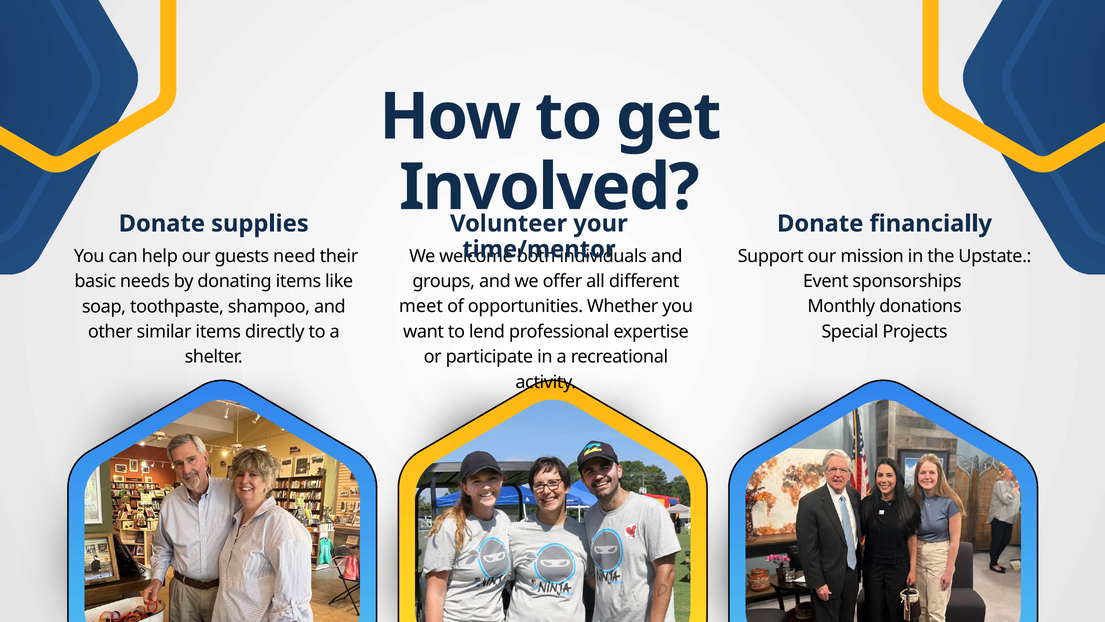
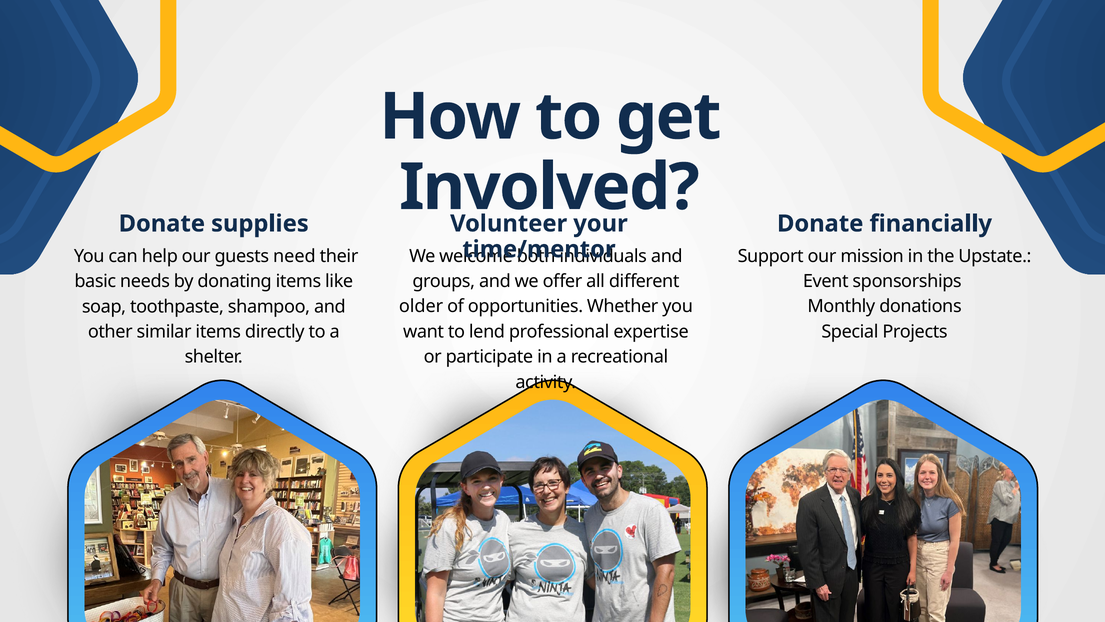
meet: meet -> older (421, 306)
